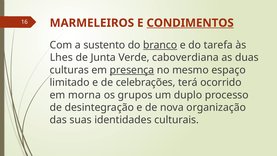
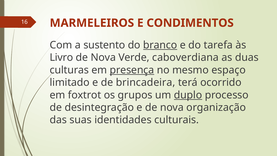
CONDIMENTOS underline: present -> none (190, 23)
Lhes: Lhes -> Livro (61, 57)
Junta: Junta -> Nova (103, 57)
celebrações: celebrações -> brincadeira (146, 82)
morna: morna -> foxtrot (85, 95)
duplo underline: none -> present (188, 95)
